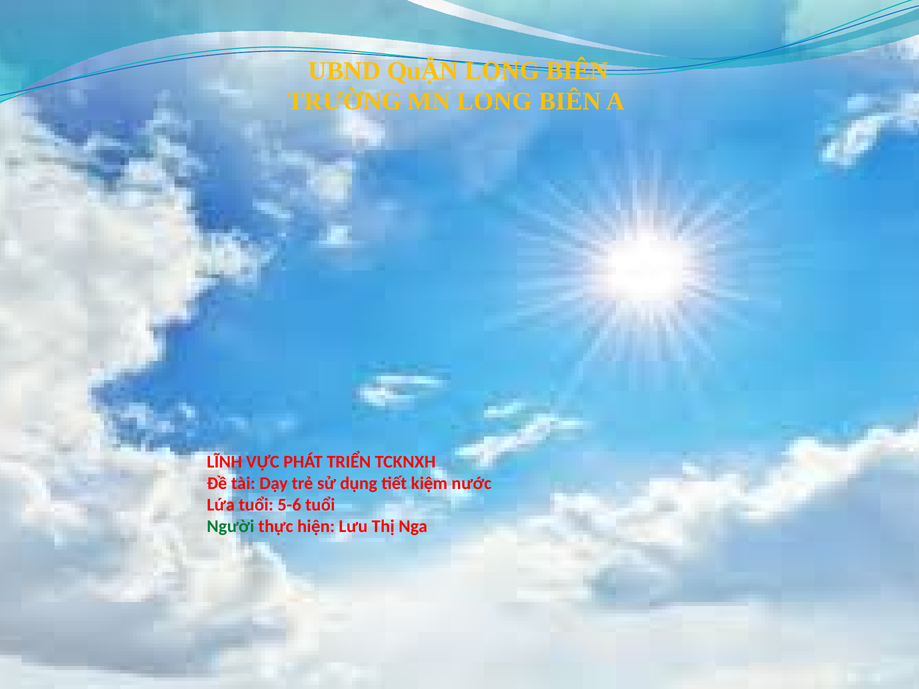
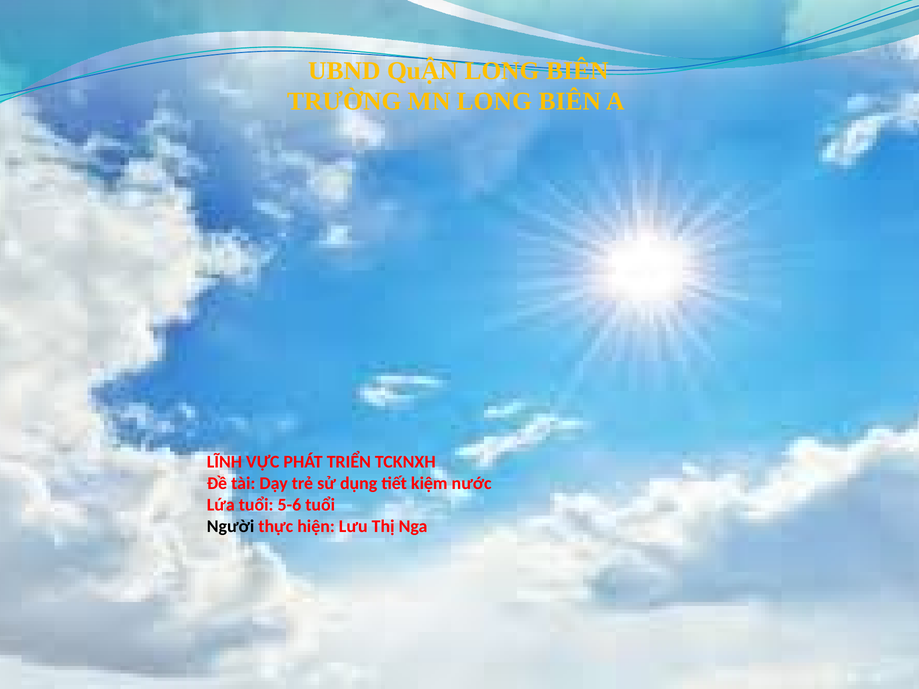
Người colour: green -> black (231, 527)
